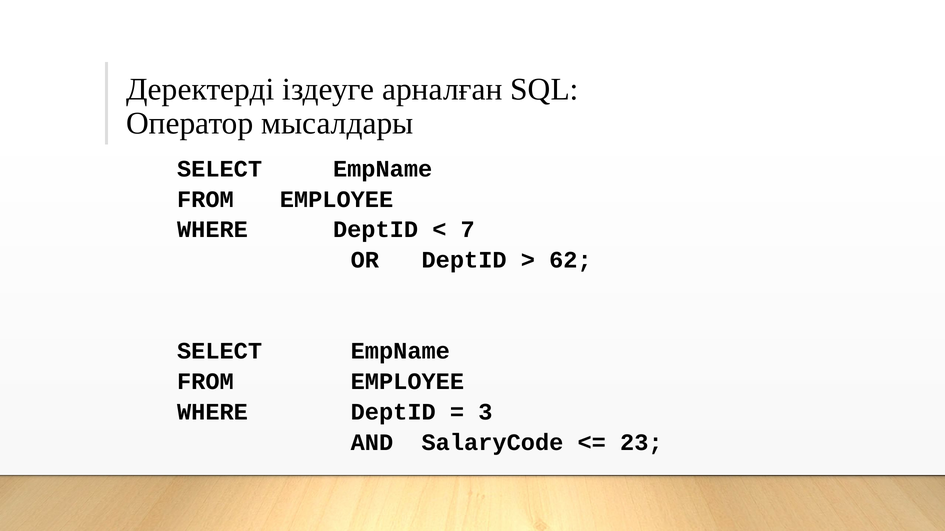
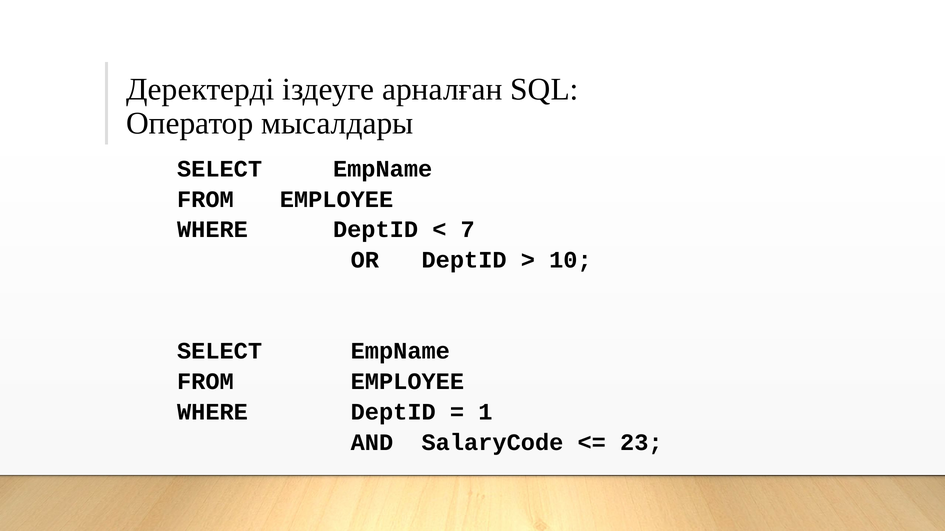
62: 62 -> 10 (570, 260)
3: 3 -> 1 (485, 412)
